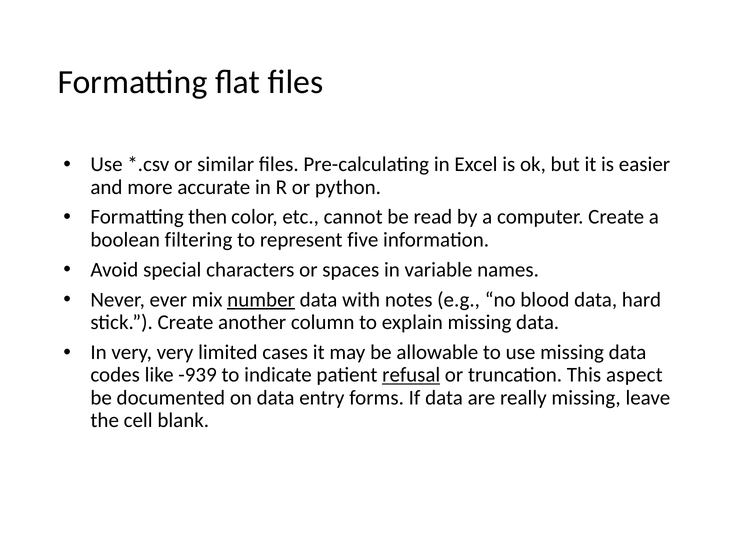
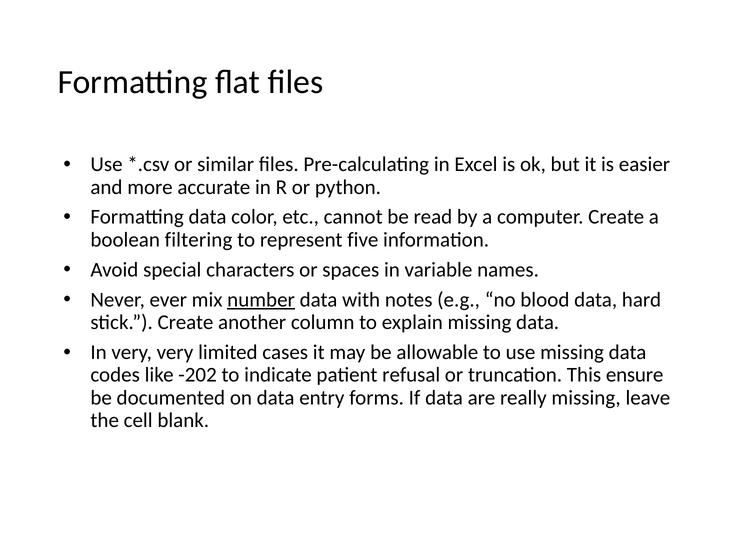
Formatting then: then -> data (208, 217)
-939: -939 -> -202 (198, 375)
refusal underline: present -> none (411, 375)
aspect: aspect -> ensure (635, 375)
